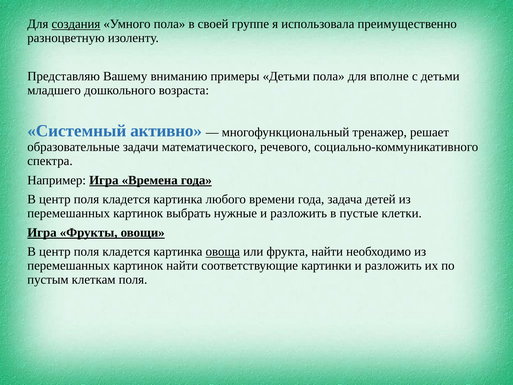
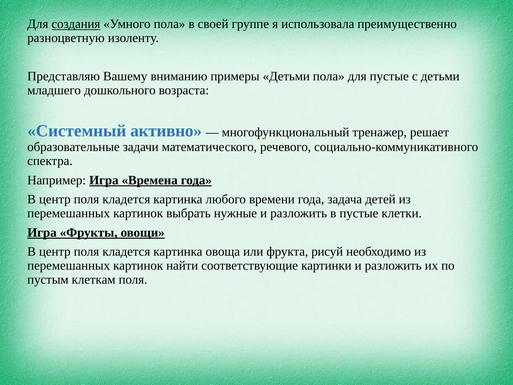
для вполне: вполне -> пустые (389, 76)
овоща underline: present -> none (223, 252)
фрукта найти: найти -> рисуй (327, 252)
